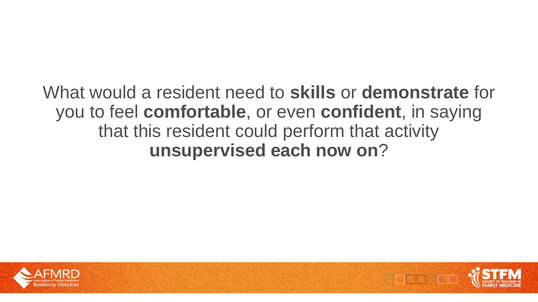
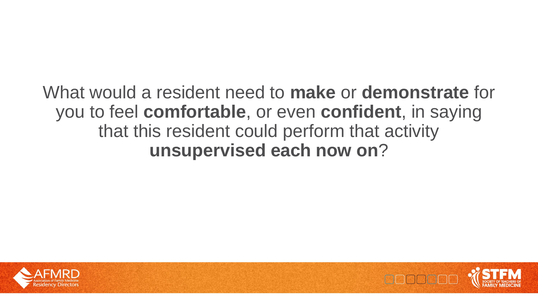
skills: skills -> make (313, 93)
